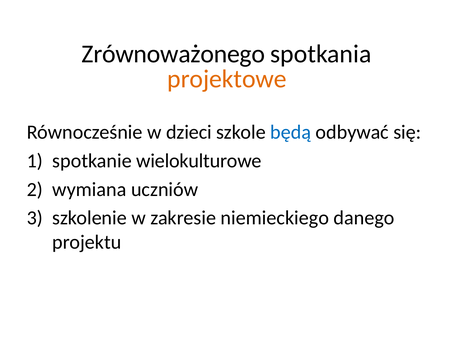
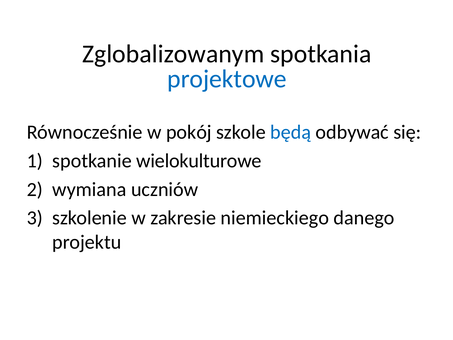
Zrównoważonego: Zrównoważonego -> Zglobalizowanym (173, 54)
projektowe colour: orange -> blue (227, 79)
dzieci: dzieci -> pokój (189, 132)
